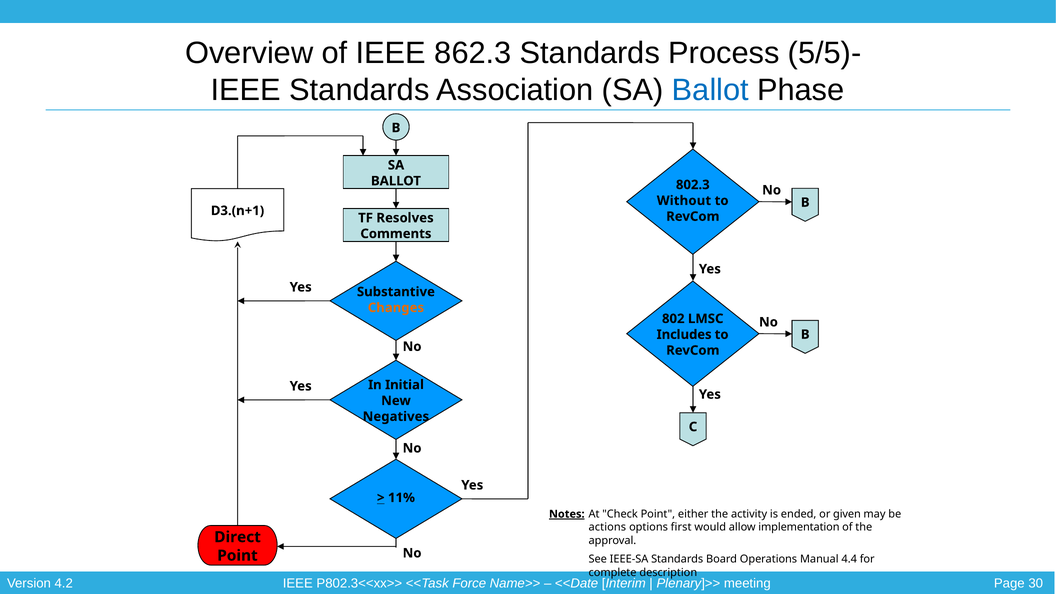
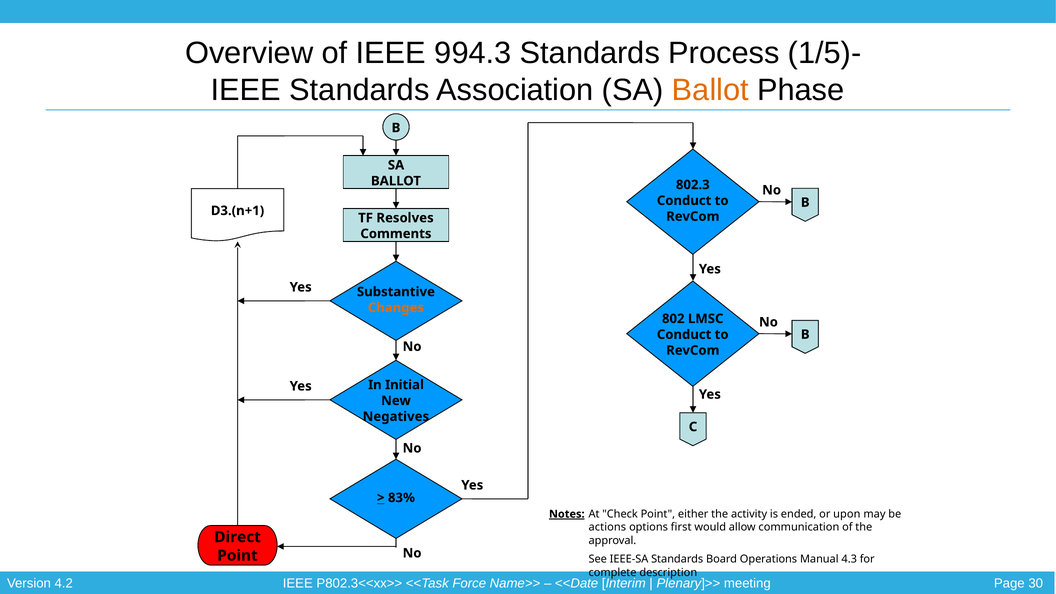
862.3: 862.3 -> 994.3 (473, 53)
5/5)-: 5/5)- -> 1/5)- (825, 53)
Ballot colour: blue -> orange (710, 90)
Without: Without -> Conduct (684, 201)
Includes: Includes -> Conduct (684, 335)
11%: 11% -> 83% (401, 498)
given: given -> upon (847, 514)
implementation: implementation -> communication (799, 527)
4.4: 4.4 -> 4.3 (849, 559)
